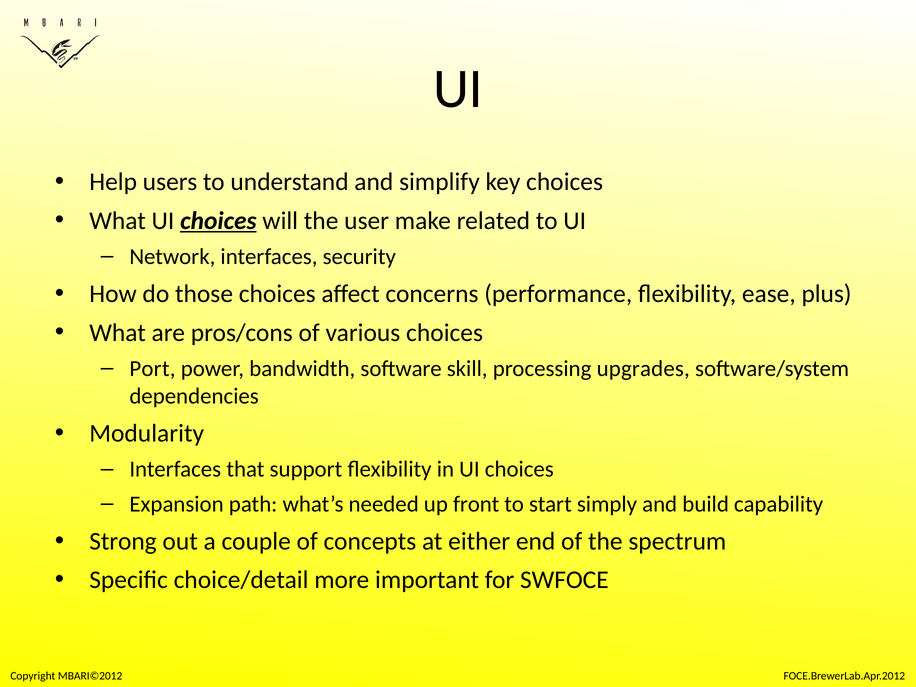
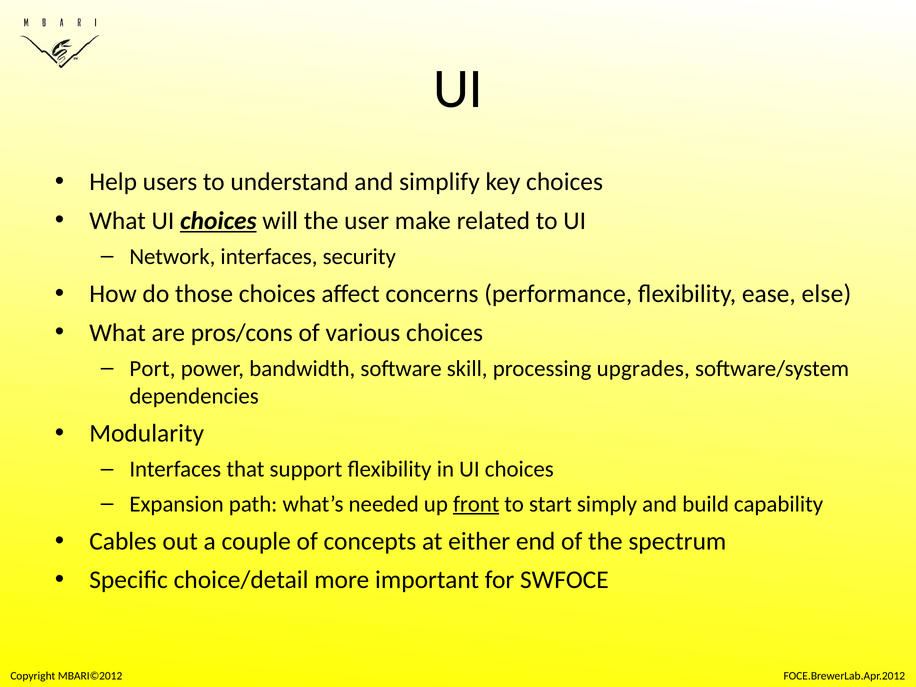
plus: plus -> else (826, 294)
front underline: none -> present (476, 504)
Strong: Strong -> Cables (123, 541)
